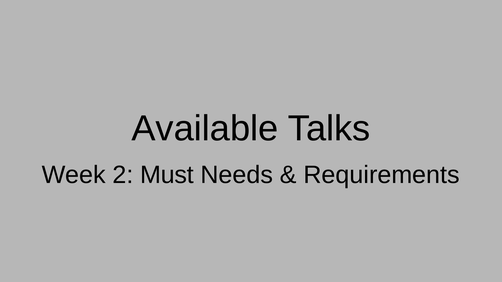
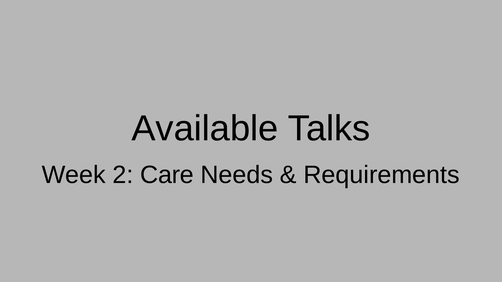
Must: Must -> Care (167, 175)
